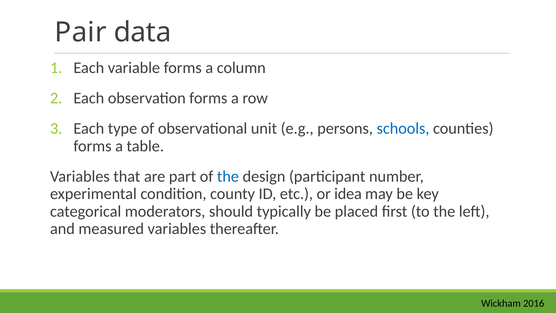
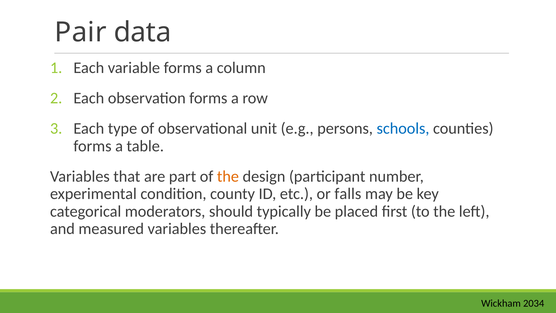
the colour: blue -> orange (228, 176)
idea: idea -> falls (348, 194)
2016: 2016 -> 2034 (534, 303)
